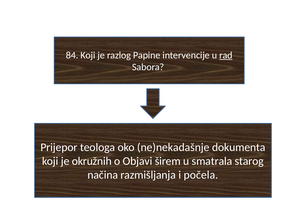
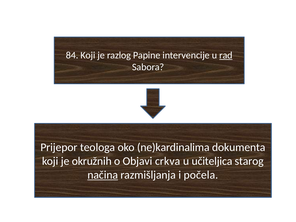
ne)nekadašnje: ne)nekadašnje -> ne)kardinalima (173, 147)
širem: širem -> crkva (168, 161)
smatrala: smatrala -> učiteljica (212, 161)
načina underline: none -> present (103, 175)
